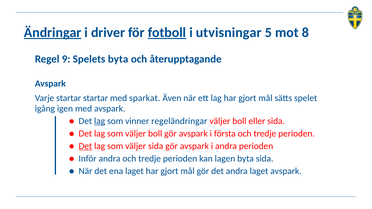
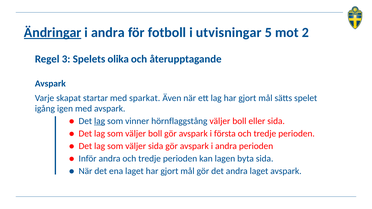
driver: driver -> andra (108, 33)
fotboll underline: present -> none (167, 33)
8: 8 -> 2 (305, 33)
9: 9 -> 3 (66, 59)
Spelets byta: byta -> olika (118, 59)
Varje startar: startar -> skapat (69, 98)
regeländringar: regeländringar -> hörnflaggstång (179, 121)
Det underline: present -> none (85, 146)
